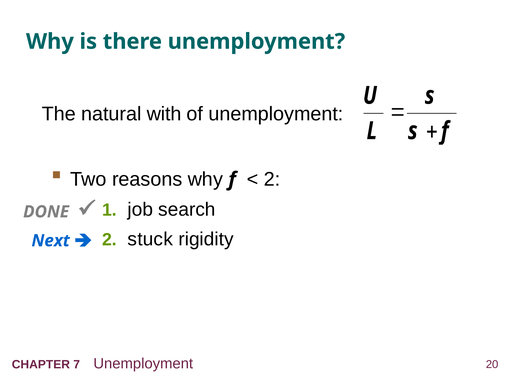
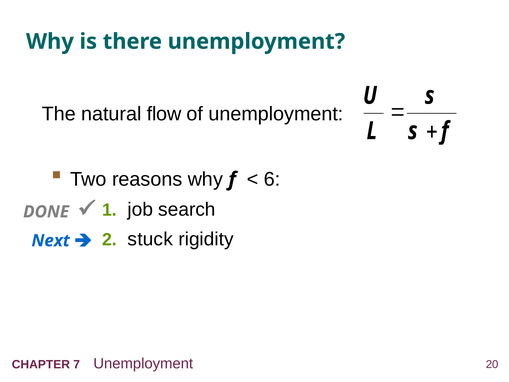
with: with -> flow (164, 114)
2: 2 -> 6 (272, 179)
